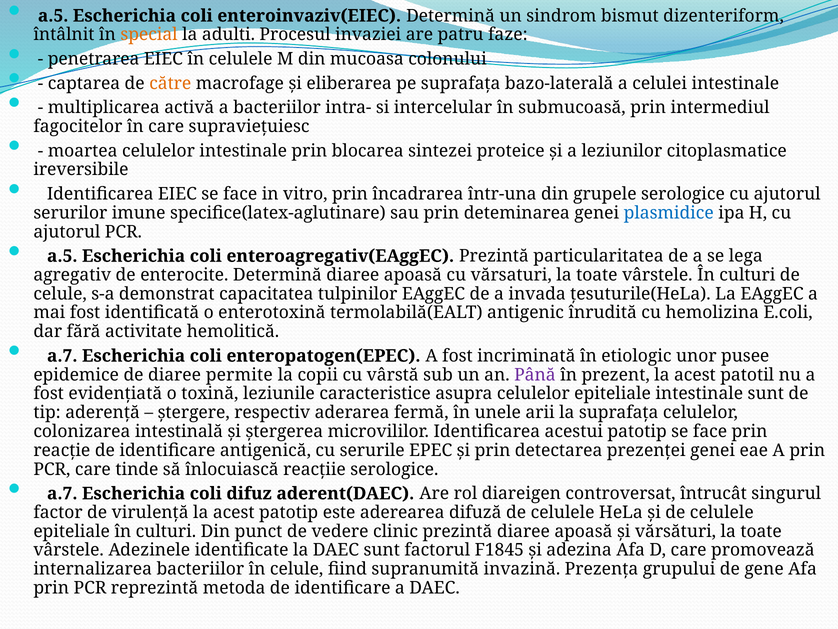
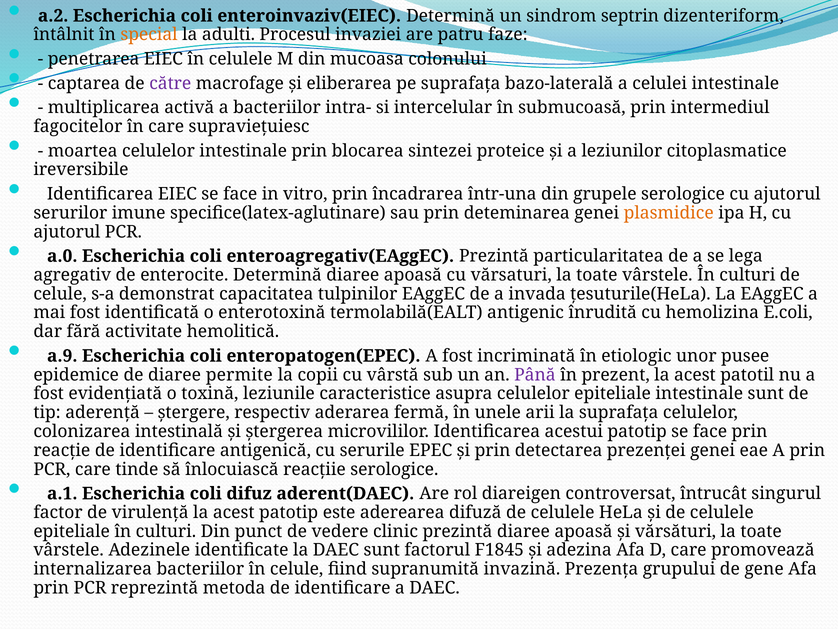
a.5: a.5 -> a.2 (53, 16)
bismut: bismut -> septrin (630, 16)
către colour: orange -> purple (170, 83)
plasmidice colour: blue -> orange (669, 213)
a.5: a.5 -> a.0 (62, 256)
a.7: a.7 -> a.9 (62, 356)
a.7: a.7 -> a.1 (62, 493)
